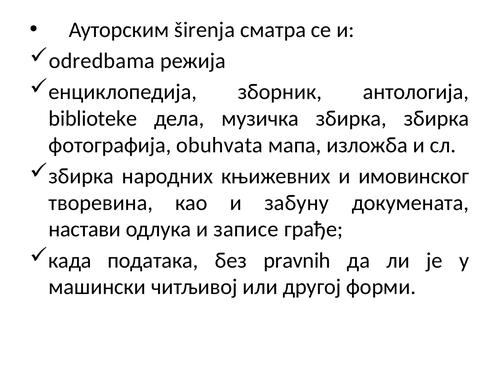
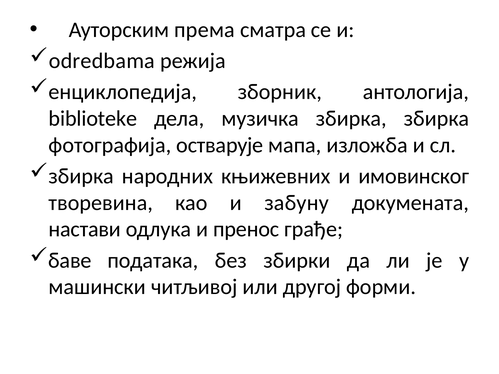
širenja: širenja -> према (205, 30)
obuhvata: obuhvata -> остварује (220, 145)
записе: записе -> пренос (246, 229)
када: када -> баве (70, 261)
pravnih: pravnih -> збирки (297, 261)
